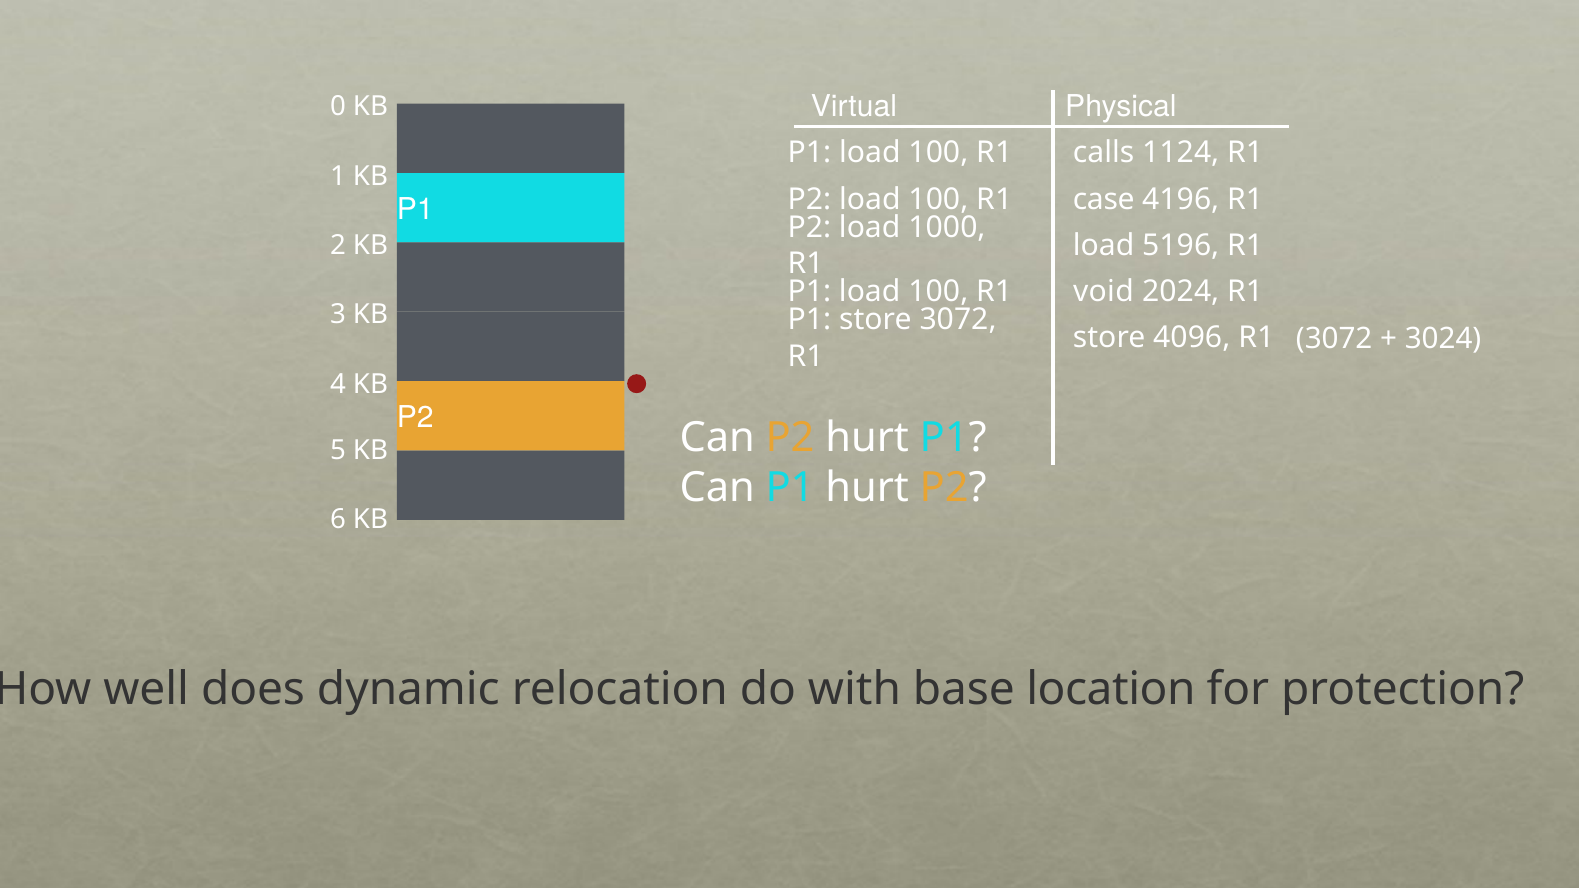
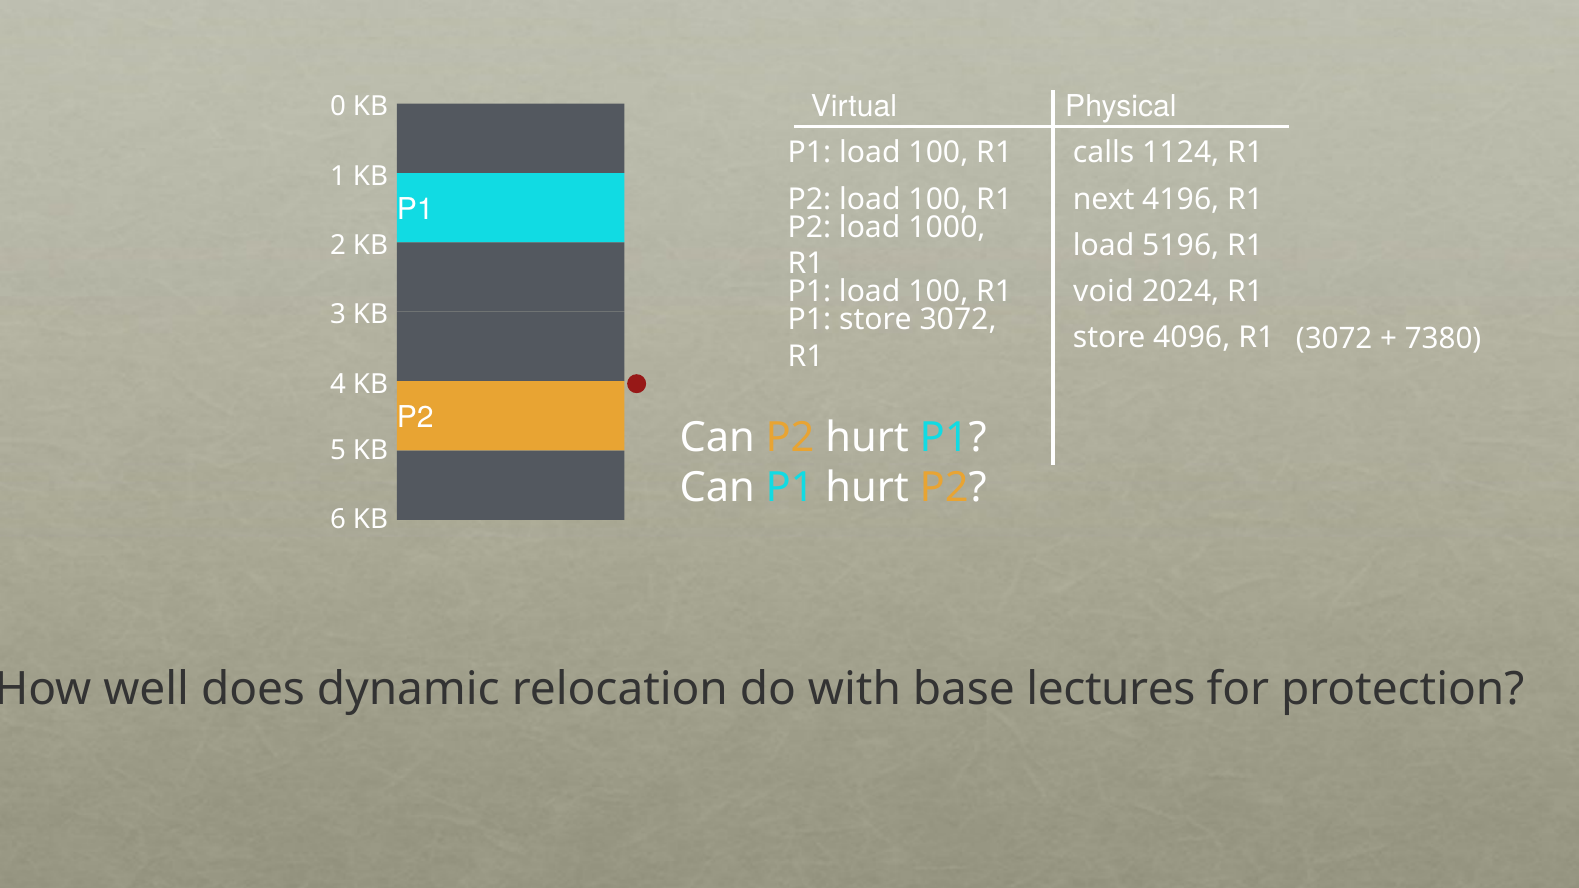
case: case -> next (1104, 199)
3024: 3024 -> 7380 (1443, 339)
location: location -> lectures (1111, 689)
